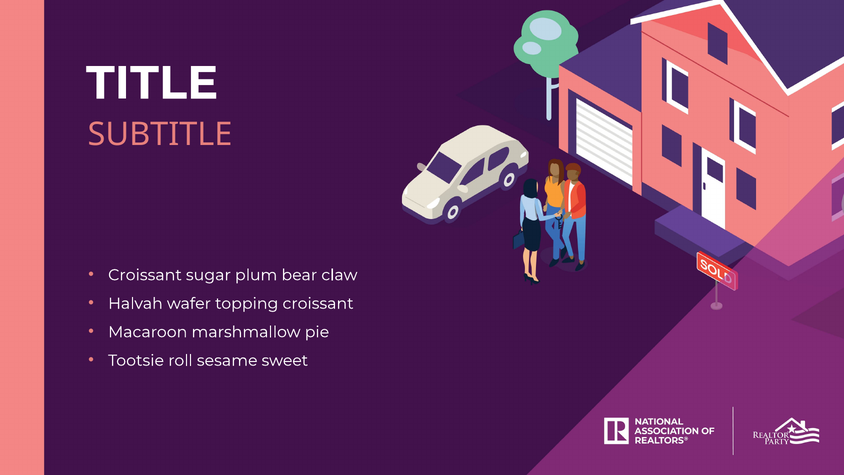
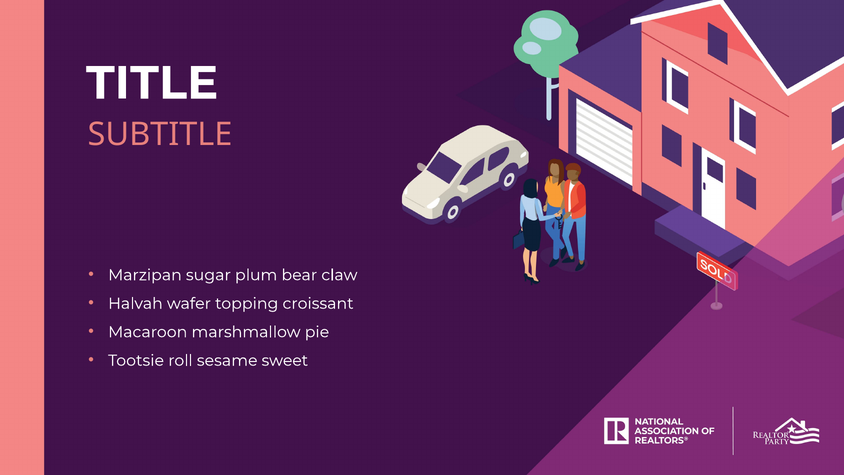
Croissant: Croissant -> Marzipan (145, 275)
